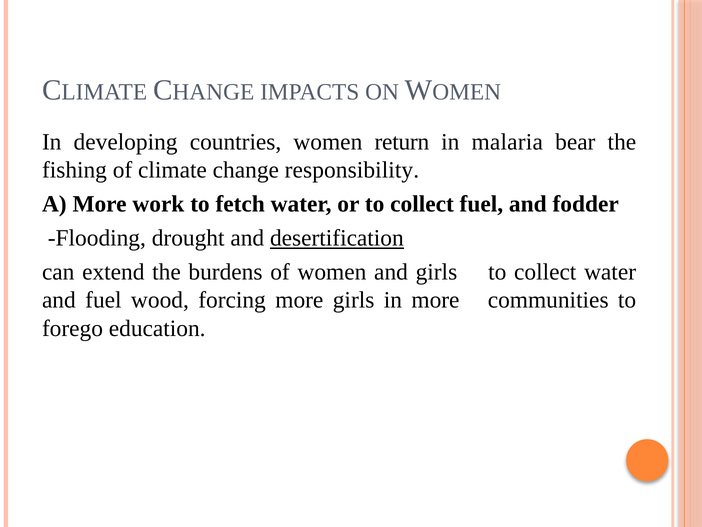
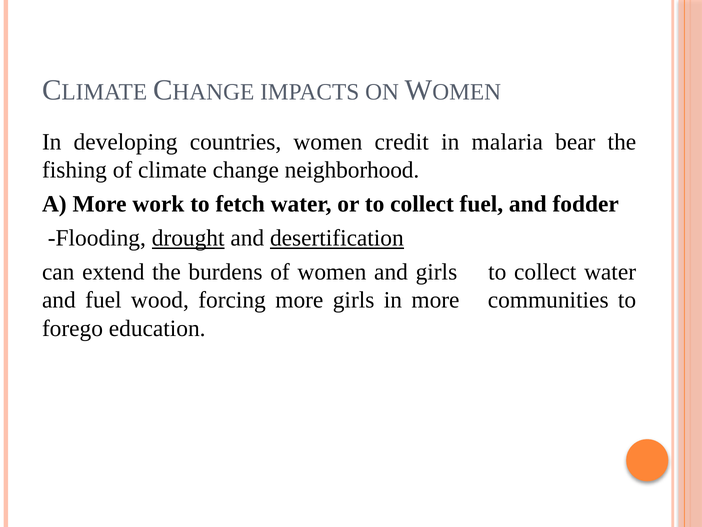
return: return -> credit (402, 142)
responsibility: responsibility -> neighborhood (352, 170)
drought underline: none -> present (188, 238)
